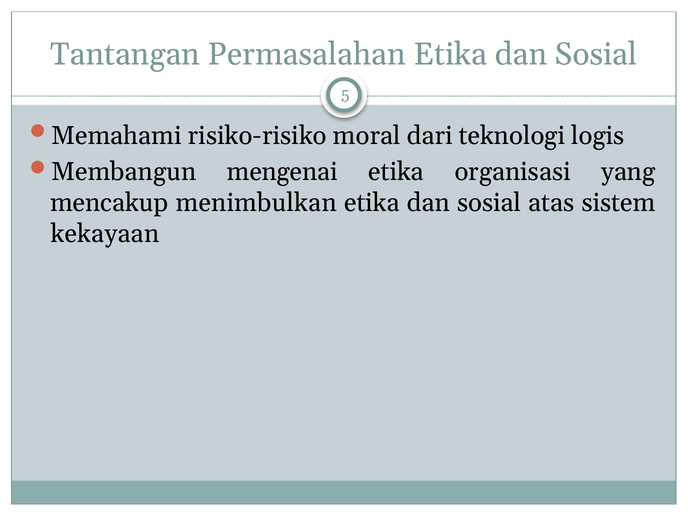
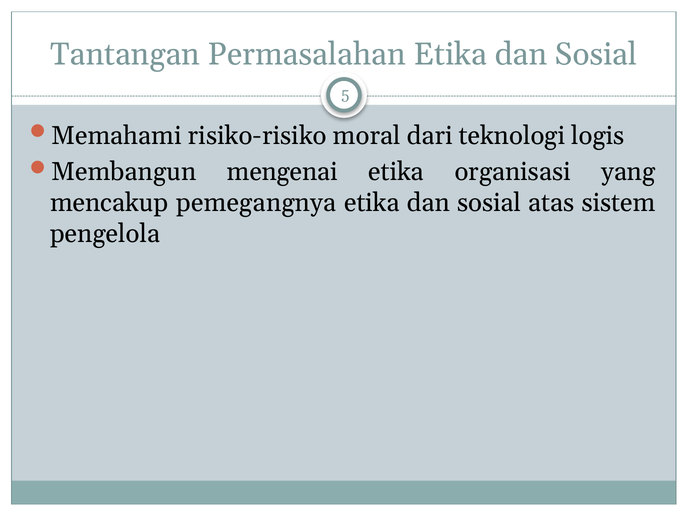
menimbulkan: menimbulkan -> pemegangnya (256, 203)
kekayaan: kekayaan -> pengelola (105, 234)
